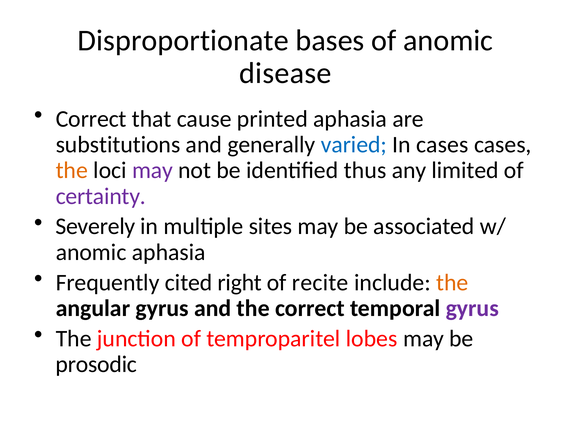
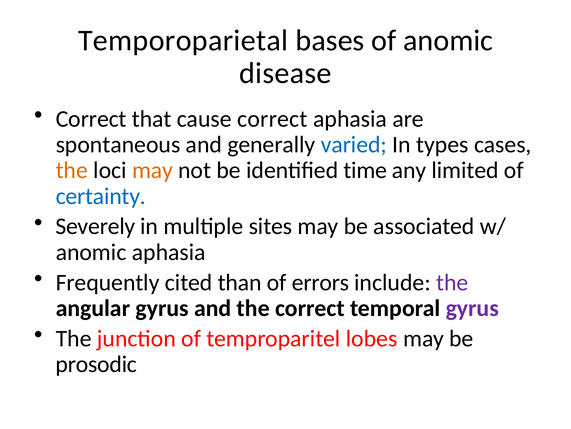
Disproportionate: Disproportionate -> Temporoparietal (183, 40)
cause printed: printed -> correct (272, 119)
substitutions: substitutions -> spontaneous (118, 144)
In cases: cases -> types (442, 144)
may colour: purple -> orange (152, 170)
thus: thus -> time (365, 170)
certainty colour: purple -> blue (101, 196)
right: right -> than (240, 282)
recite: recite -> errors (320, 282)
the colour: orange -> purple (452, 282)
